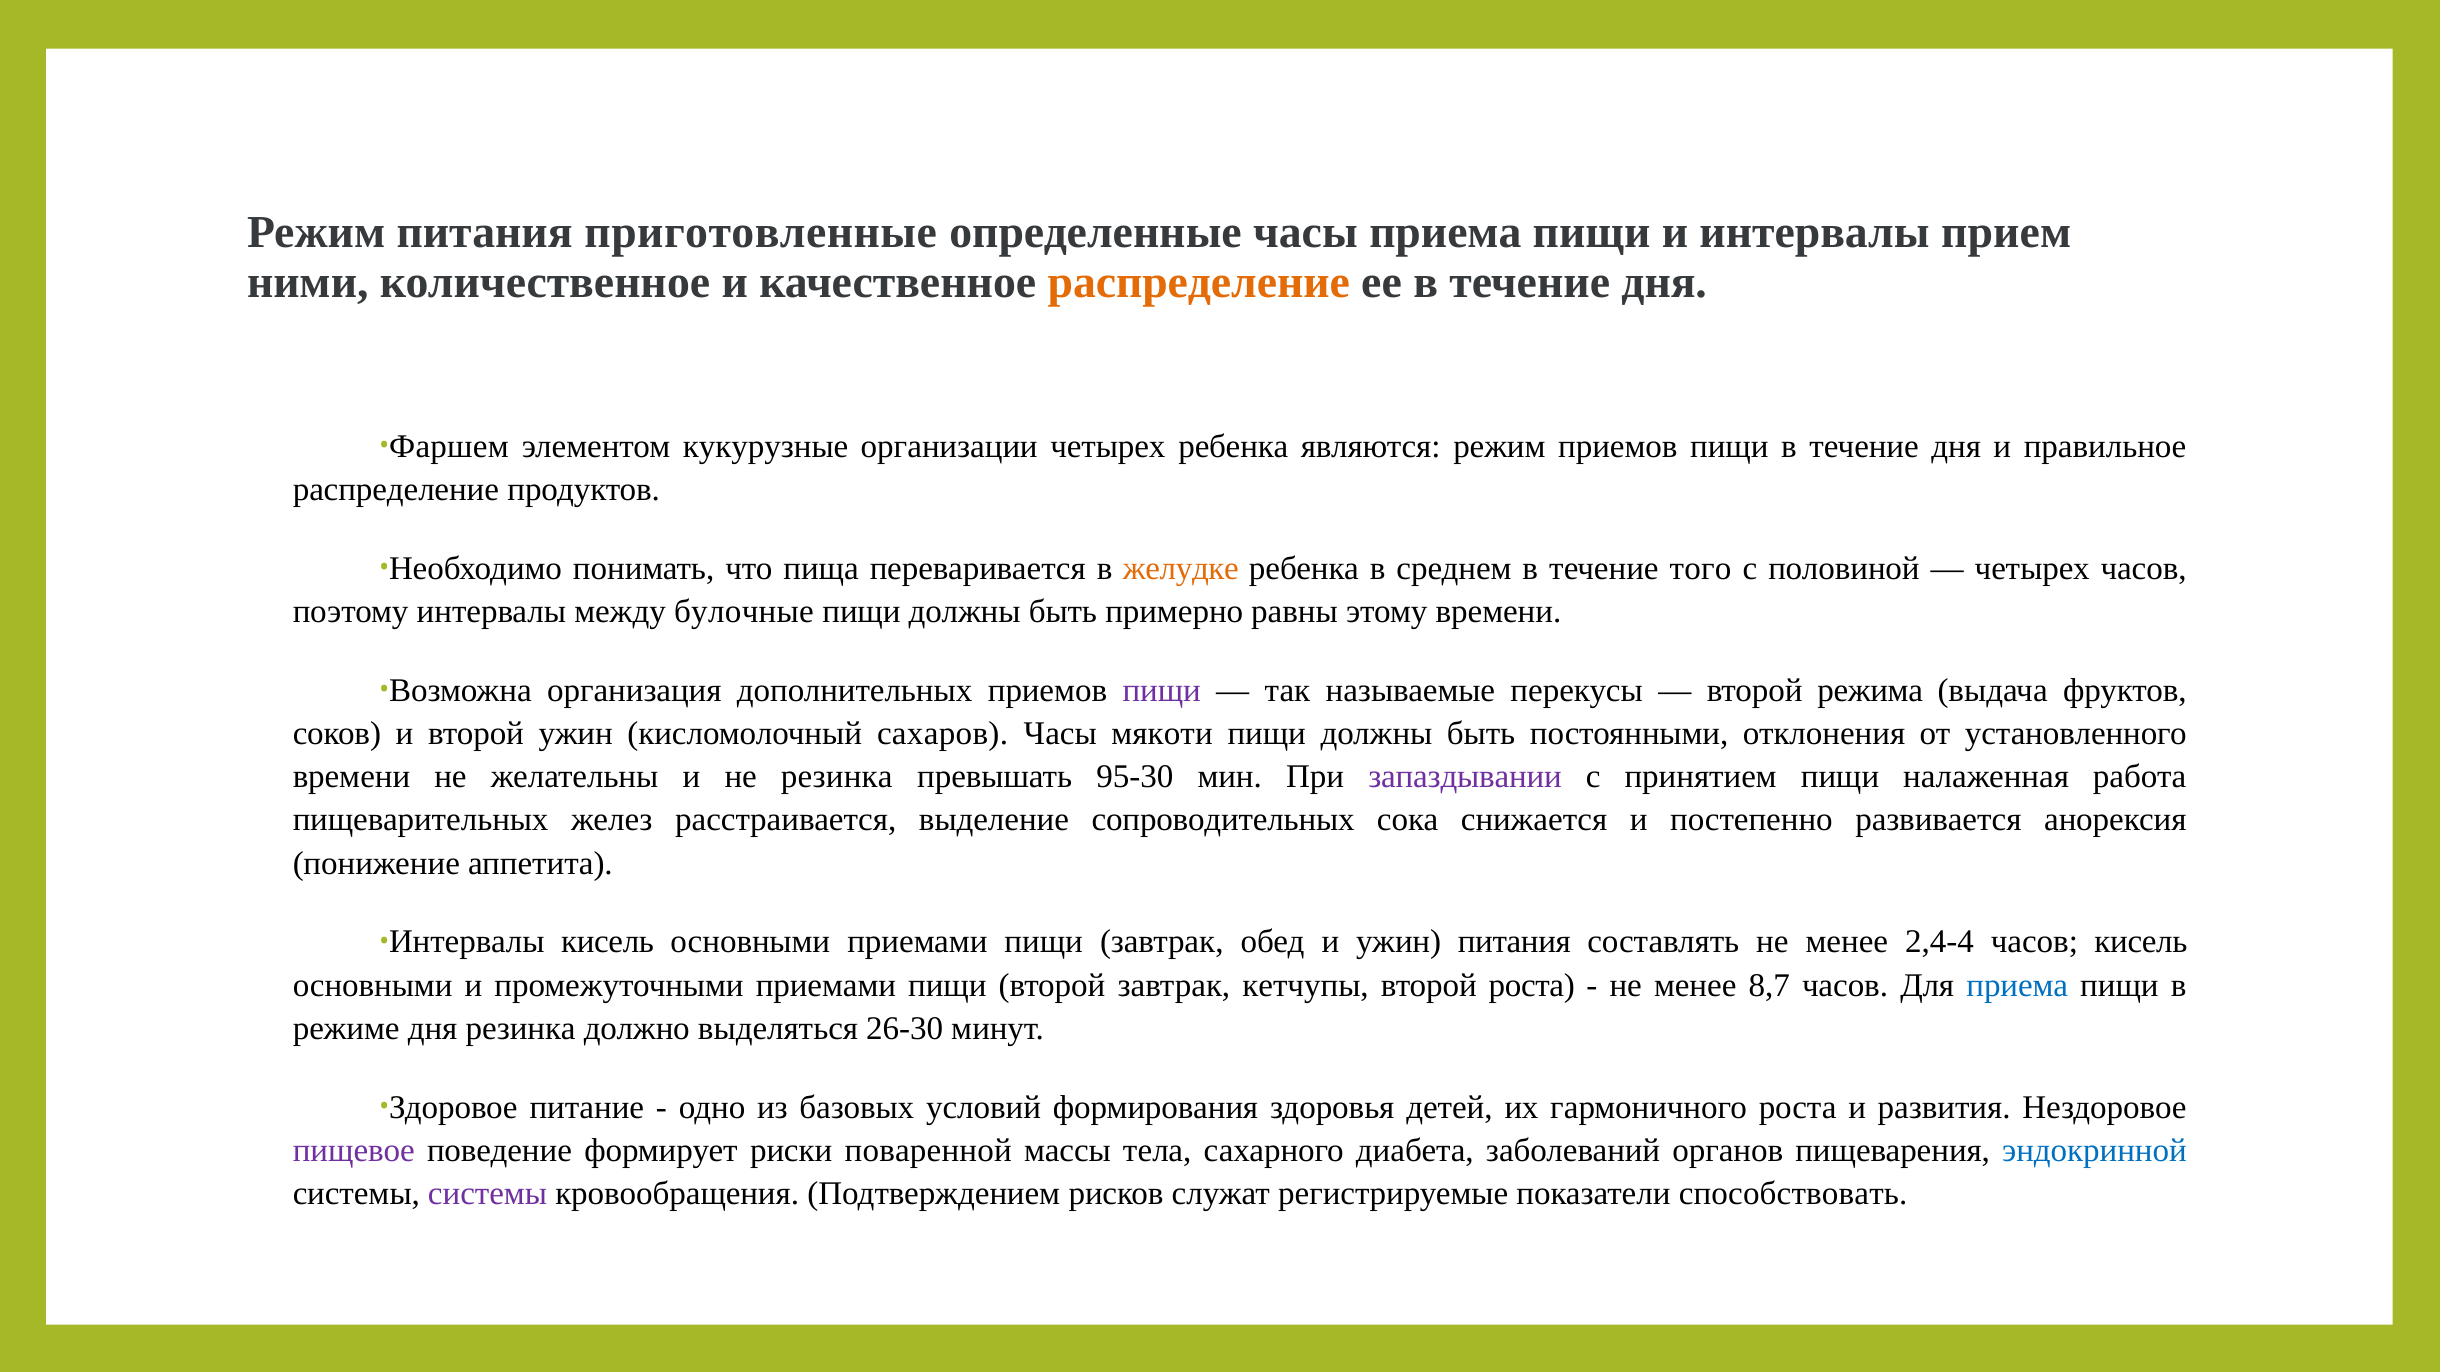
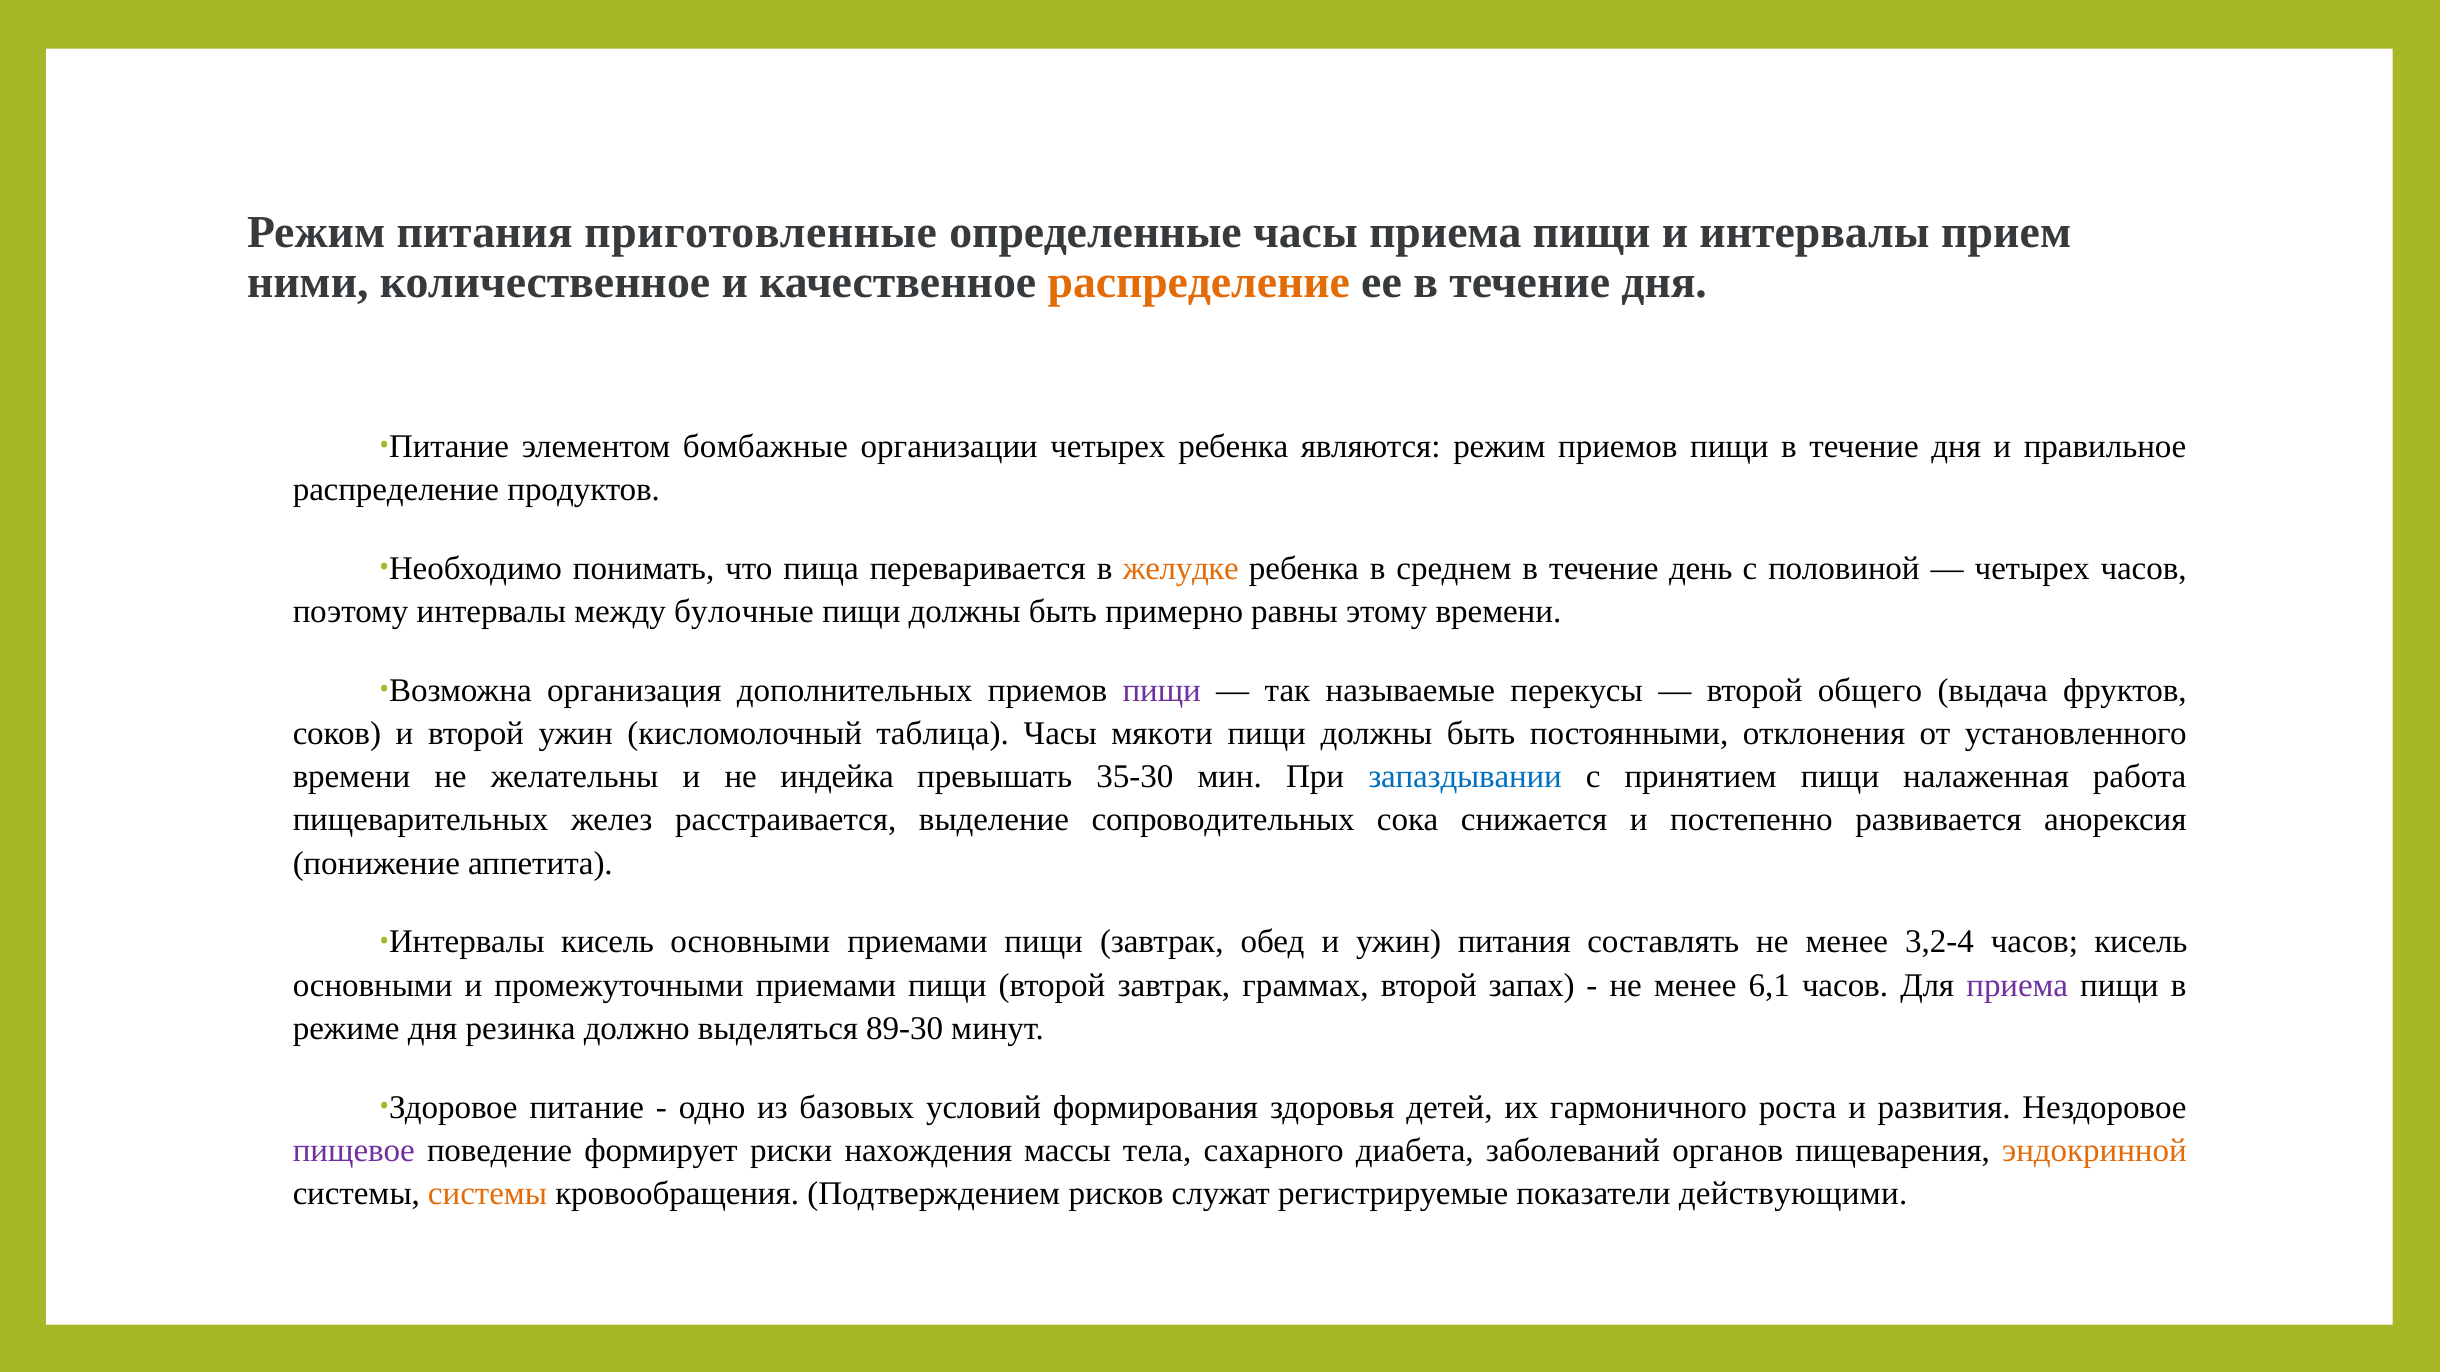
Фаршем: Фаршем -> Питание (449, 447)
кукурузные: кукурузные -> бомбажные (765, 447)
того: того -> день (1701, 569)
режима: режима -> общего (1870, 691)
сахаров: сахаров -> таблица (943, 734)
не резинка: резинка -> индейка (837, 777)
95-30: 95-30 -> 35-30 (1135, 777)
запаздывании colour: purple -> blue (1465, 777)
2,4-4: 2,4-4 -> 3,2-4 (1940, 942)
кетчупы: кетчупы -> граммах (1306, 986)
второй роста: роста -> запах (1532, 986)
8,7: 8,7 -> 6,1 (1769, 986)
приема colour: blue -> purple (2017, 986)
26-30: 26-30 -> 89-30 (905, 1029)
поваренной: поваренной -> нахождения (928, 1151)
эндокринной colour: blue -> orange (2094, 1151)
системы colour: purple -> orange (487, 1194)
способствовать: способствовать -> действующими (1793, 1194)
